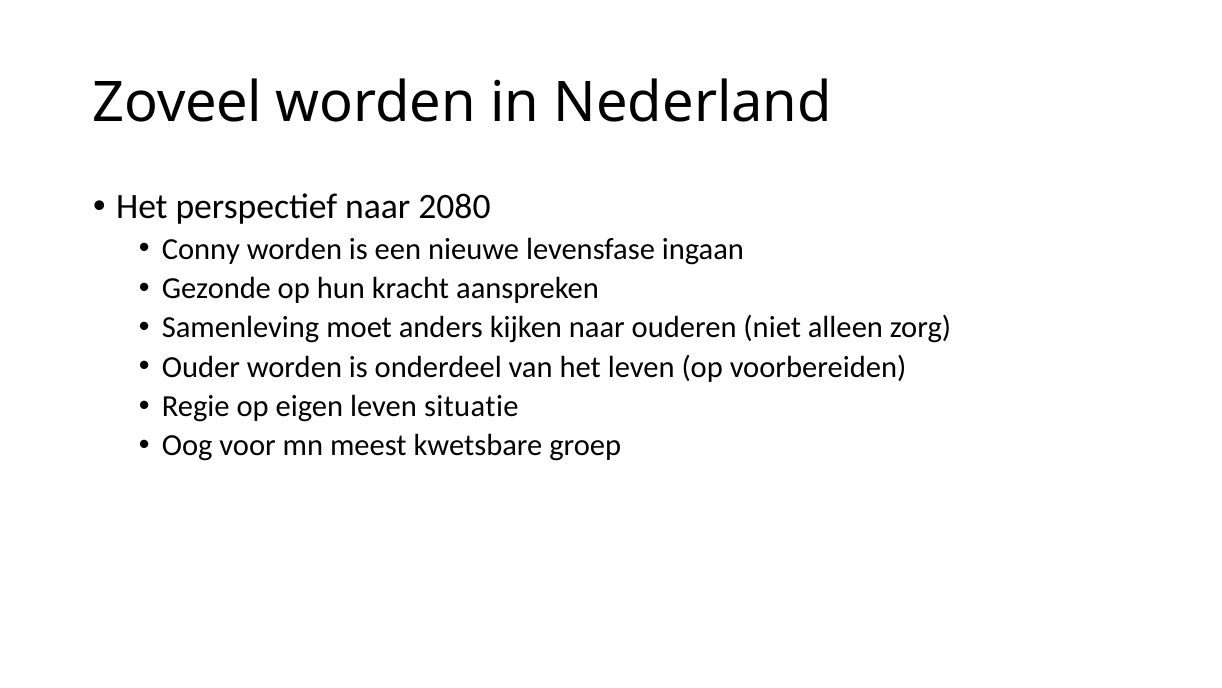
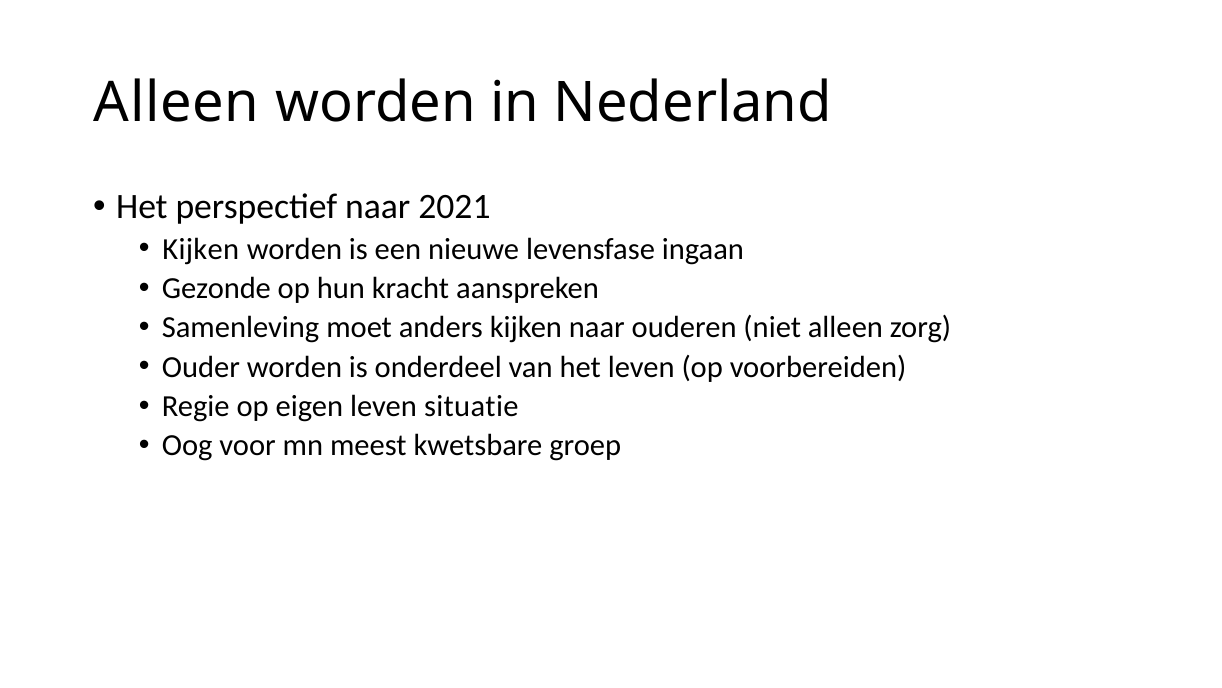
Zoveel: Zoveel -> Alleen (177, 103)
2080: 2080 -> 2021 (454, 207)
Conny: Conny -> Kijken (201, 249)
